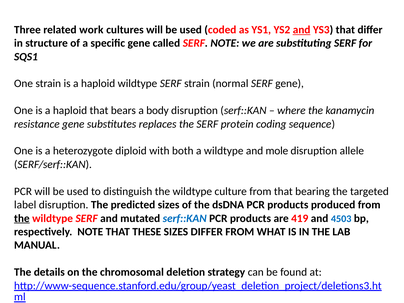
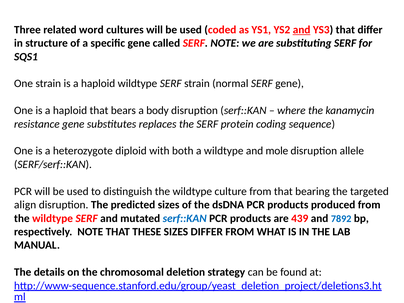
work: work -> word (91, 30)
label: label -> align (25, 205)
the underline: present -> none (22, 218)
419: 419 -> 439 (300, 218)
4503: 4503 -> 7892 (341, 219)
